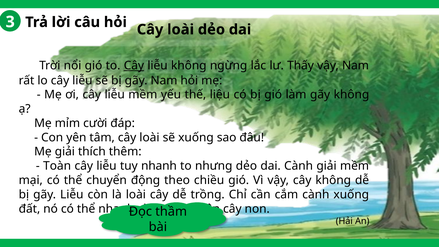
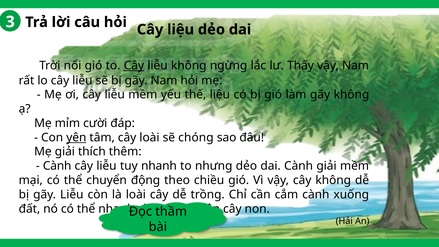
loài: loài -> liệu (181, 30)
yên underline: none -> present (76, 137)
sẽ xuống: xuống -> chóng (196, 137)
Toàn: Toàn -> Cành (57, 166)
